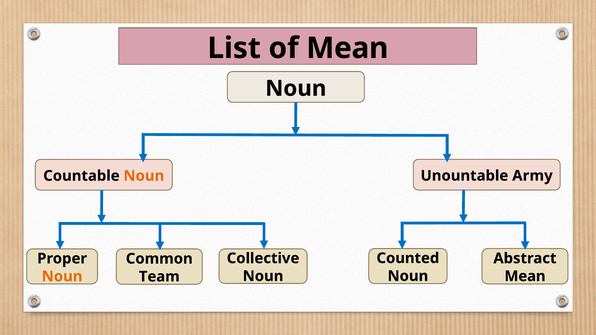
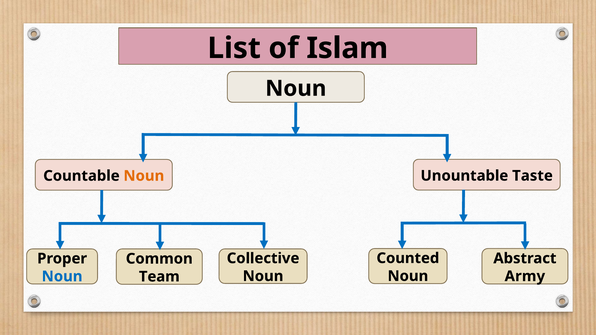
of Mean: Mean -> Islam (347, 48)
Army: Army -> Taste (532, 176)
Mean: Mean -> Army (525, 276)
Noun colour: orange -> blue (62, 277)
